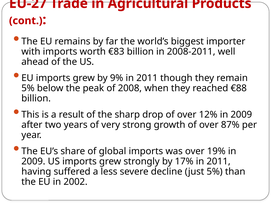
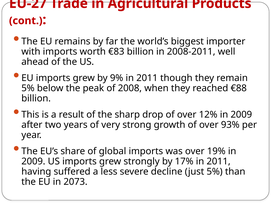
87%: 87% -> 93% (230, 125)
2002: 2002 -> 2073 (75, 182)
